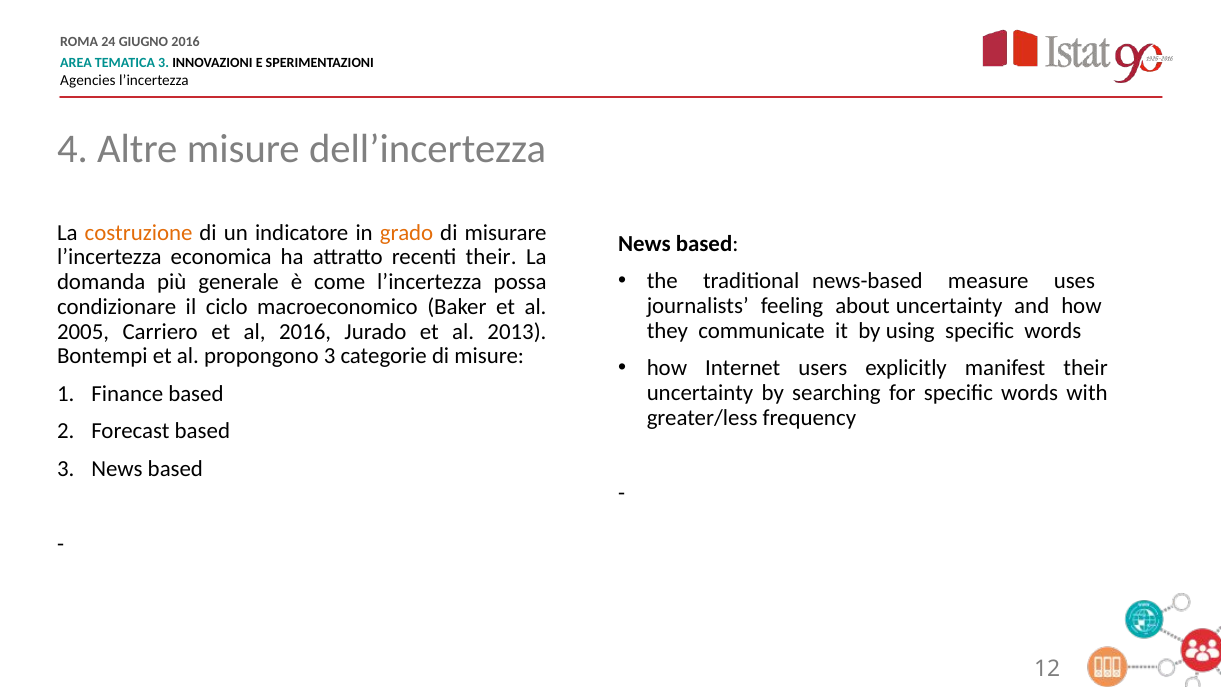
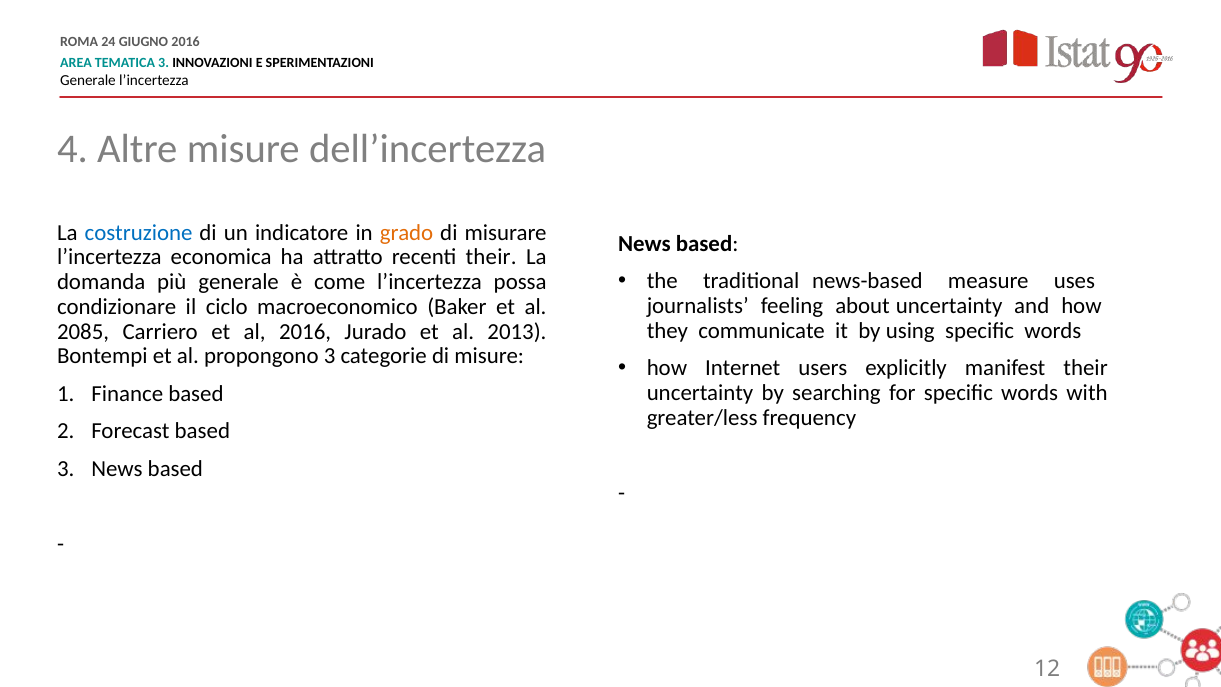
Agencies: Agencies -> Generale (88, 80)
costruzione colour: orange -> blue (139, 233)
2005: 2005 -> 2085 (83, 331)
